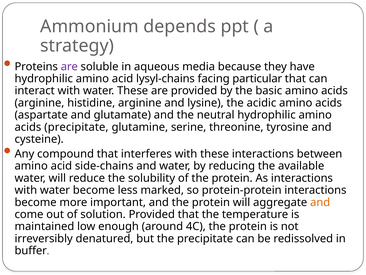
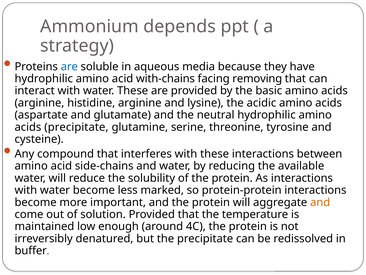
are colour: purple -> blue (69, 66)
lysyl-chains: lysyl-chains -> with-chains (165, 79)
particular: particular -> removing (257, 79)
